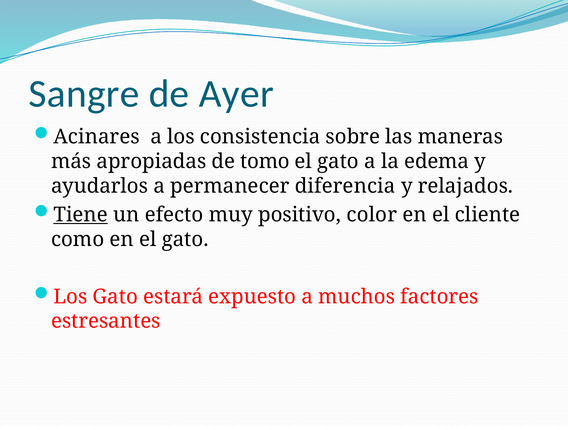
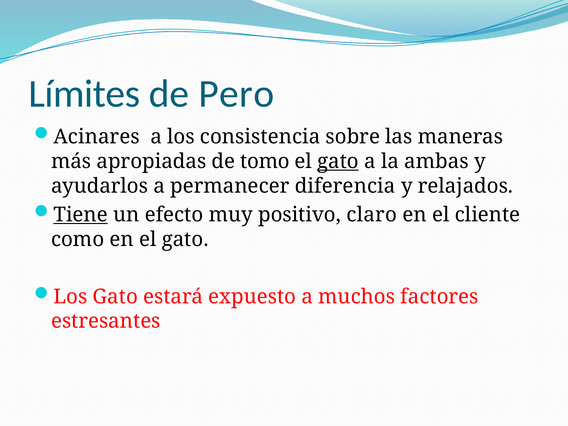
Sangre: Sangre -> Límites (84, 94)
Ayer: Ayer -> Pero (236, 94)
gato underline: none -> present (338, 161)
edema: edema -> ambas (436, 161)
color: color -> claro (372, 215)
